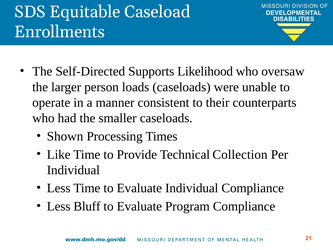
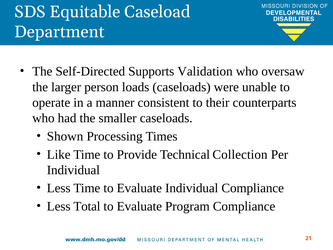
Enrollments: Enrollments -> Department (59, 32)
Likelihood: Likelihood -> Validation (205, 71)
Bluff: Bluff -> Total (87, 206)
